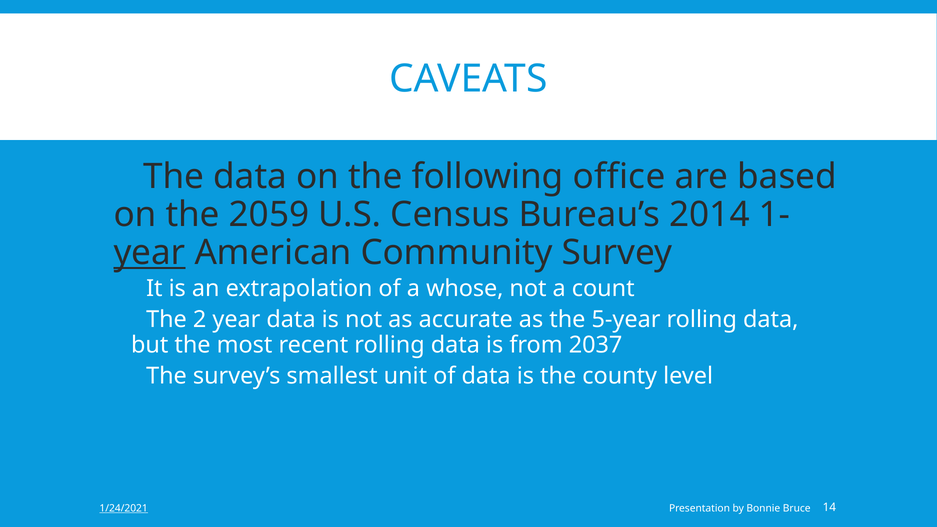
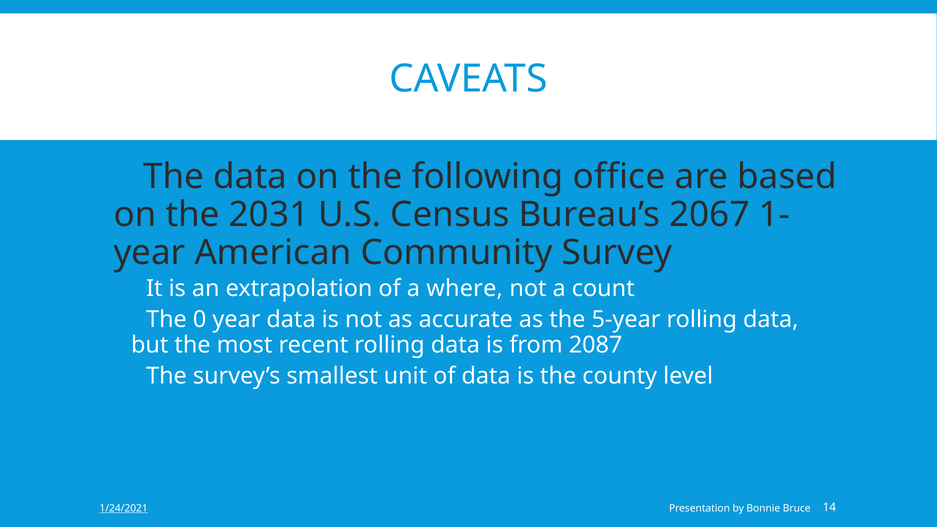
2059: 2059 -> 2031 (269, 215)
2014: 2014 -> 2067 (709, 215)
year underline: present -> none (149, 253)
whose: whose -> where (465, 288)
2: 2 -> 0 (200, 320)
2037: 2037 -> 2087 (596, 345)
